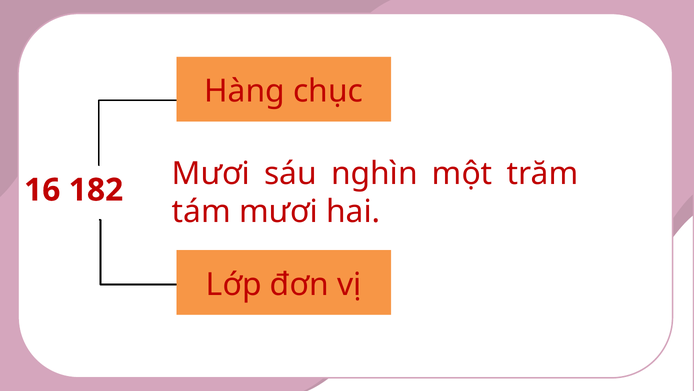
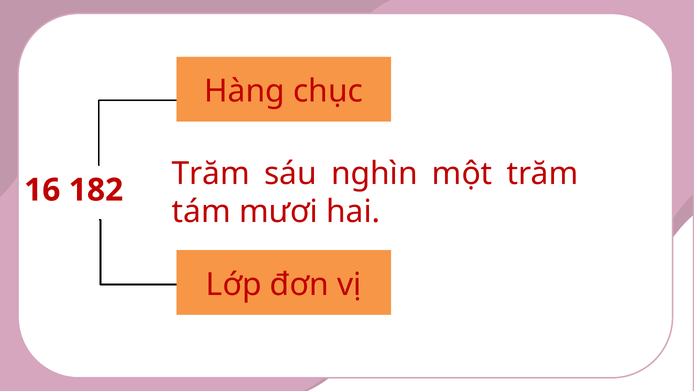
Mươi: Mươi -> Trăm (211, 173)
